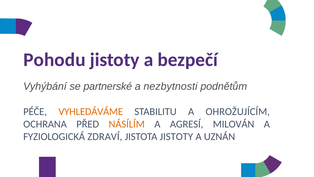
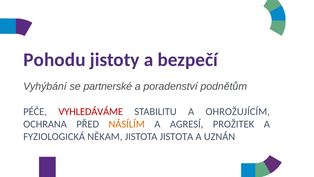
nezbytnosti: nezbytnosti -> poradenství (171, 86)
VYHLEDÁVÁME colour: orange -> red (91, 111)
MILOVÁN: MILOVÁN -> PROŽITEK (234, 124)
ZDRAVÍ: ZDRAVÍ -> NĚKAM (105, 136)
JISTOTA JISTOTY: JISTOTY -> JISTOTA (176, 136)
